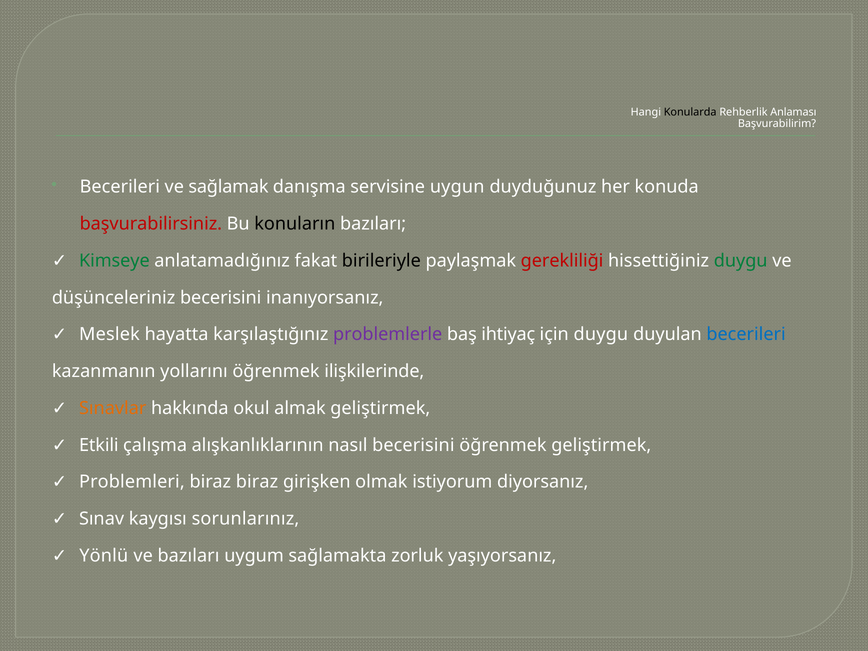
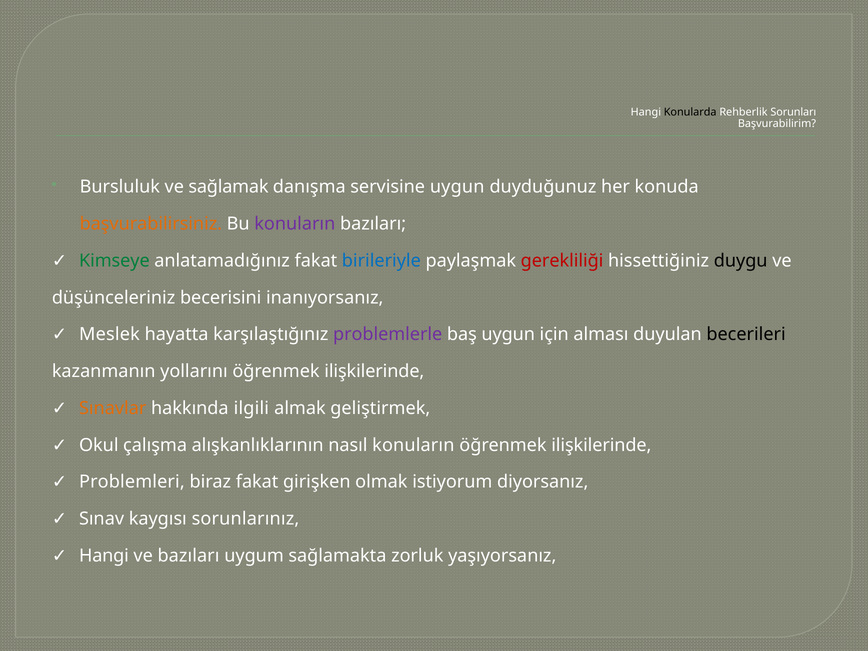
Anlaması: Anlaması -> Sorunları (793, 112)
Becerileri: Becerileri -> Bursluluk (120, 187)
başvurabilirsiniz colour: red -> orange (151, 224)
konuların colour: black -> purple (295, 224)
birileriyle colour: black -> blue (381, 261)
duygu colour: green -> black (741, 261)
baş ihtiyaç: ihtiyaç -> uygun (508, 334)
için duygu: duygu -> alması (601, 334)
becerileri colour: blue -> black (746, 334)
okul: okul -> ilgili (251, 408)
Etkili: Etkili -> Okul (99, 445)
nasıl becerisini: becerisini -> konuların (413, 445)
geliştirmek: geliştirmek -> ilişkilerinde (601, 445)
biraz biraz: biraz -> fakat (257, 482)
Yönlü: Yönlü -> Hangi (104, 556)
